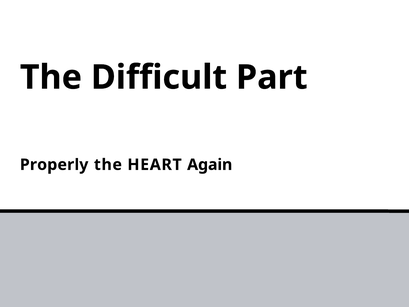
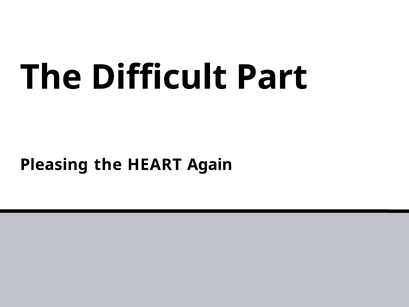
Properly: Properly -> Pleasing (54, 165)
